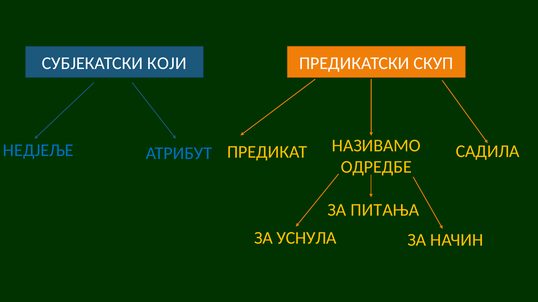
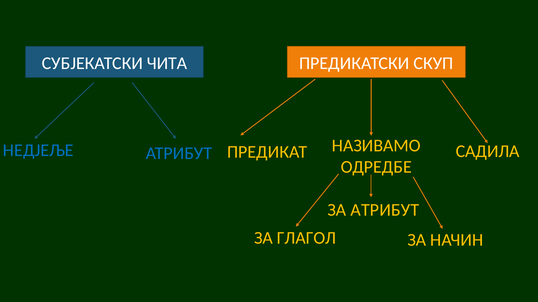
КОЈИ: КОЈИ -> ЧИТА (167, 63)
ЗА ПИТАЊА: ПИТАЊА -> АТРИБУТ (385, 211)
УСНУЛА: УСНУЛА -> ГЛАГОЛ (307, 238)
